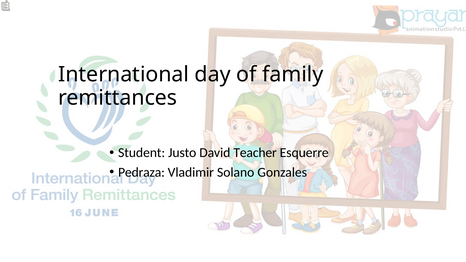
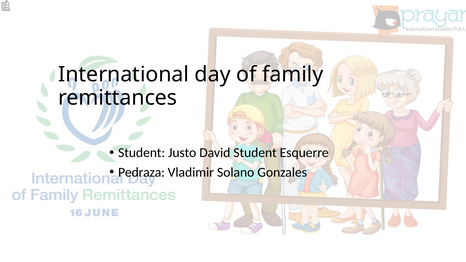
David Teacher: Teacher -> Student (255, 153)
